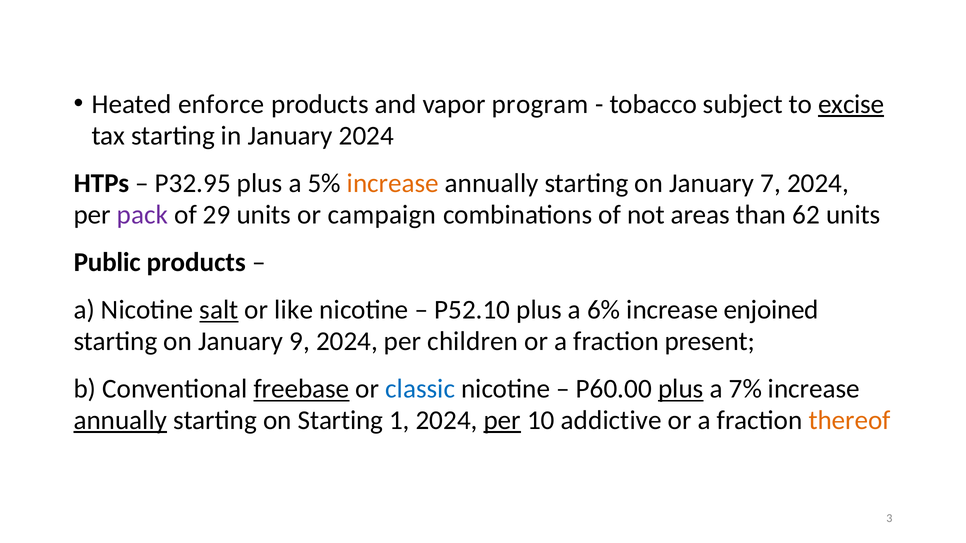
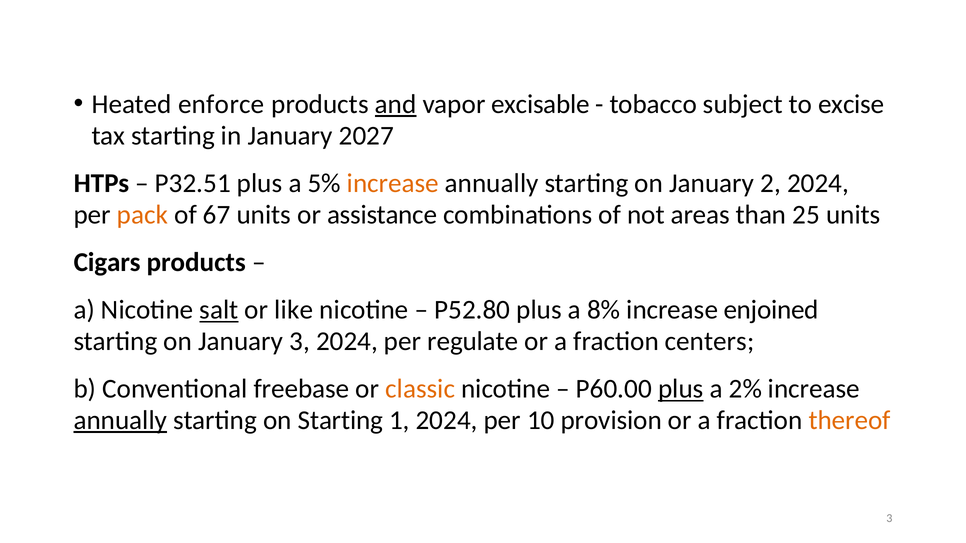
and underline: none -> present (396, 104)
program: program -> excisable (540, 104)
excise underline: present -> none (851, 104)
January 2024: 2024 -> 2027 (366, 136)
P32.95: P32.95 -> P32.51 (193, 183)
7: 7 -> 2 (771, 183)
pack colour: purple -> orange (143, 215)
29: 29 -> 67 (217, 215)
campaign: campaign -> assistance (382, 215)
62: 62 -> 25 (806, 215)
Public: Public -> Cigars (107, 263)
P52.10: P52.10 -> P52.80 (472, 310)
6%: 6% -> 8% (604, 310)
January 9: 9 -> 3 (300, 342)
children: children -> regulate (473, 342)
present: present -> centers (710, 342)
freebase underline: present -> none (301, 389)
classic colour: blue -> orange (420, 389)
7%: 7% -> 2% (745, 389)
per underline: present -> none (502, 421)
addictive: addictive -> provision (611, 421)
